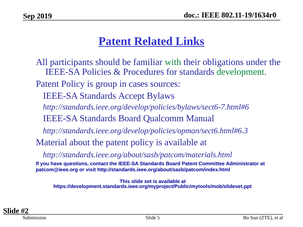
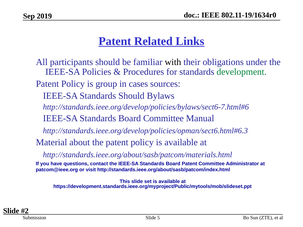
with colour: green -> black (173, 62)
Standards Accept: Accept -> Should (131, 96)
Board Qualcomm: Qualcomm -> Committee (163, 118)
